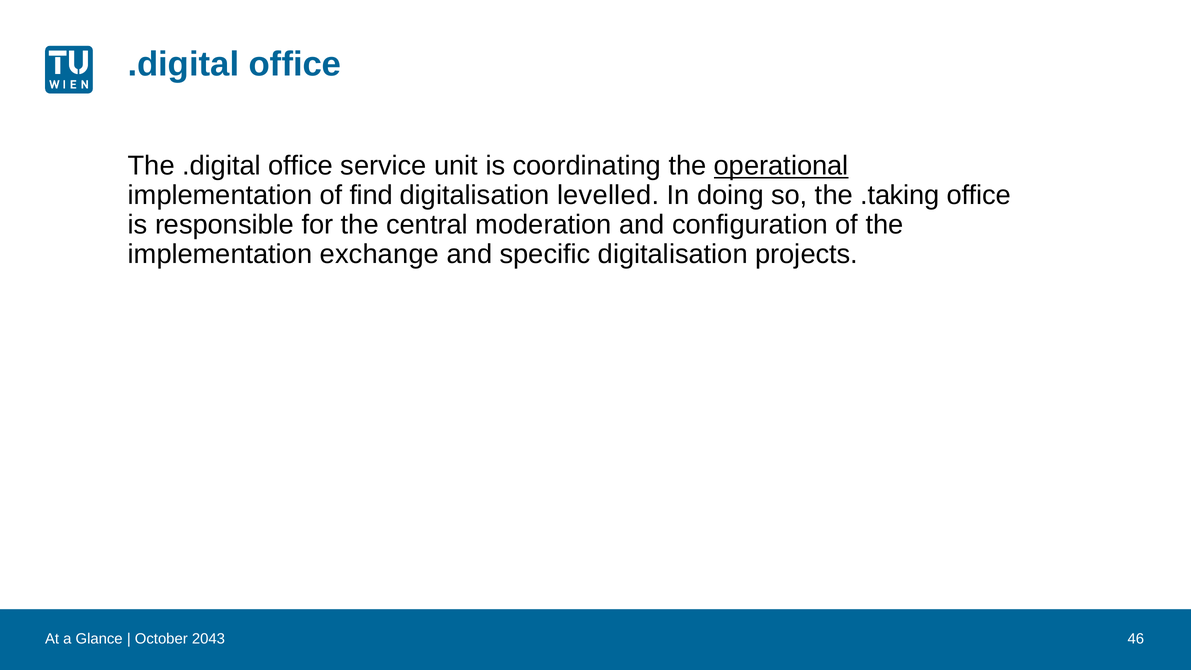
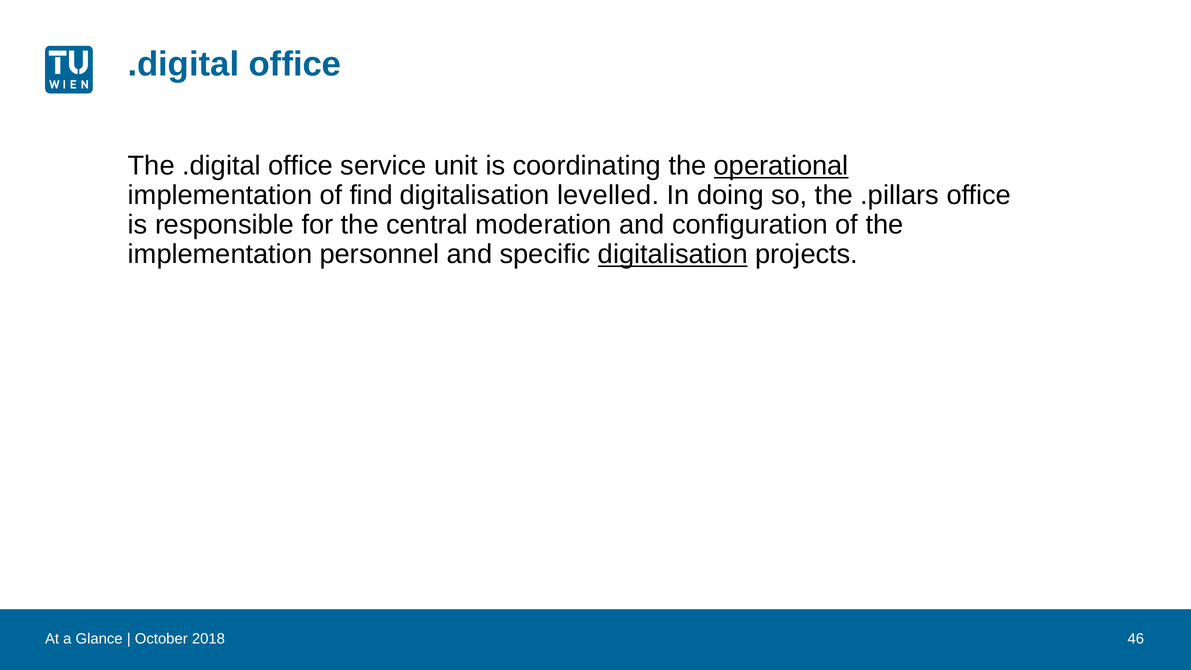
.taking: .taking -> .pillars (900, 195)
exchange: exchange -> personnel (379, 254)
digitalisation underline: none -> present (673, 254)
2043: 2043 -> 2018 (208, 639)
